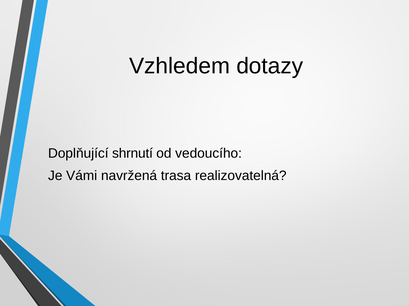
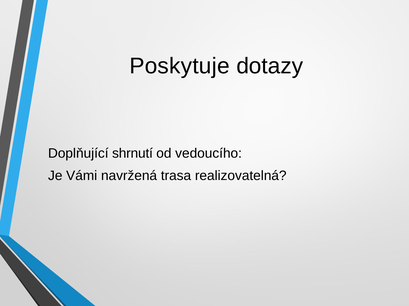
Vzhledem: Vzhledem -> Poskytuje (180, 66)
